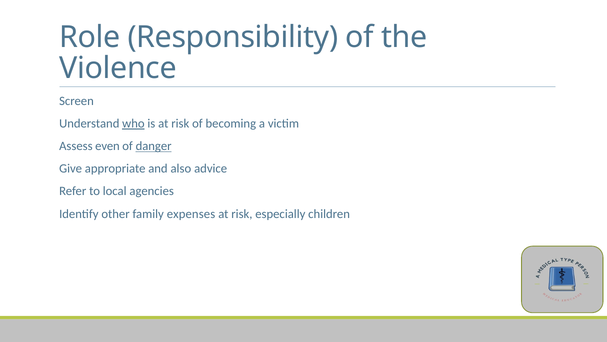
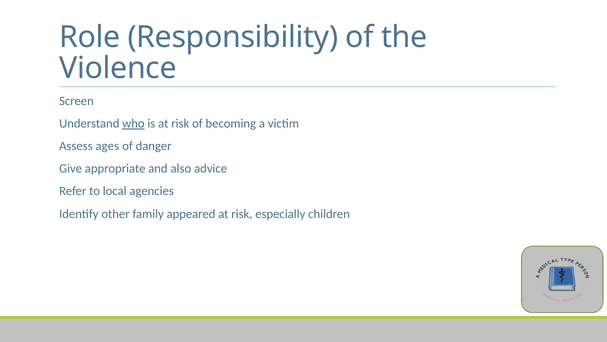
even: even -> ages (107, 146)
danger underline: present -> none (154, 146)
expenses: expenses -> appeared (191, 213)
